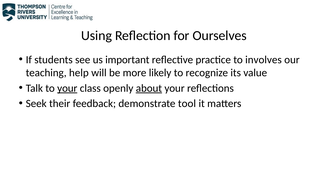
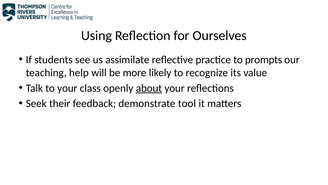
important: important -> assimilate (127, 60)
involves: involves -> prompts (264, 60)
your underline: present -> none (67, 88)
